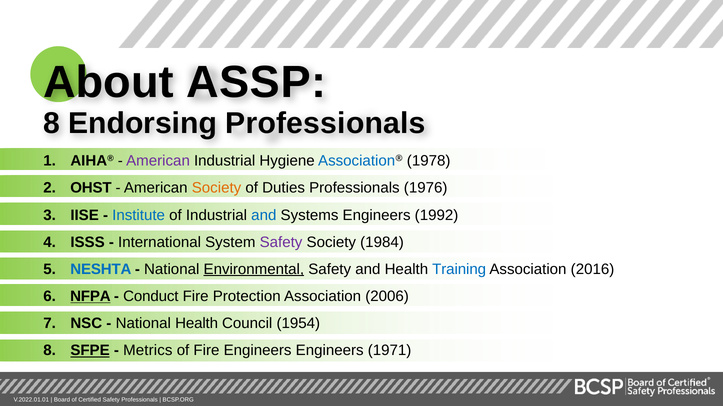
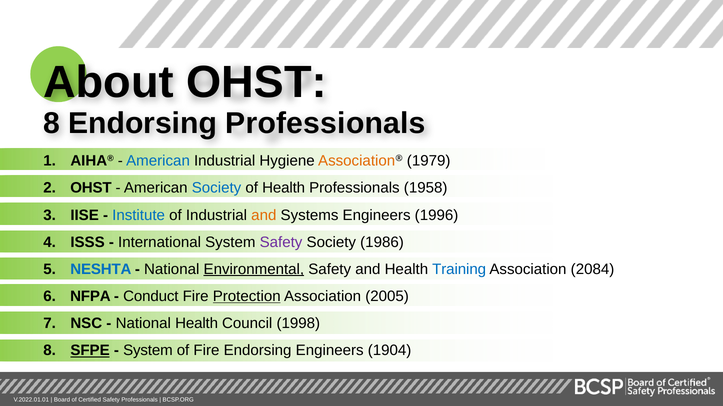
About ASSP: ASSP -> OHST (256, 83)
American colour: purple -> blue (158, 161)
Association colour: blue -> orange (357, 161)
1978: 1978 -> 1979 (429, 161)
Society colour: orange -> blue (217, 188)
of Duties: Duties -> Health (284, 188)
1976: 1976 -> 1958 (426, 188)
and colour: blue -> orange (264, 215)
1992: 1992 -> 1996 (437, 215)
1984: 1984 -> 1986 (382, 243)
2016: 2016 -> 2084 (593, 270)
NFPA underline: present -> none (90, 297)
Protection underline: none -> present (247, 297)
2006: 2006 -> 2005 (387, 297)
1954: 1954 -> 1998 (298, 324)
Metrics: Metrics -> System (148, 351)
Fire Engineers: Engineers -> Endorsing (258, 351)
1971: 1971 -> 1904 (390, 351)
